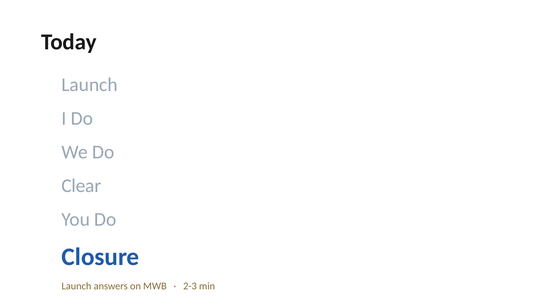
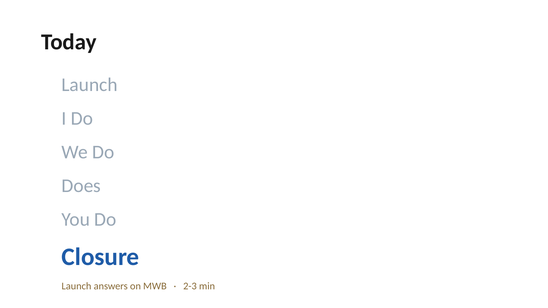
Clear: Clear -> Does (81, 186)
